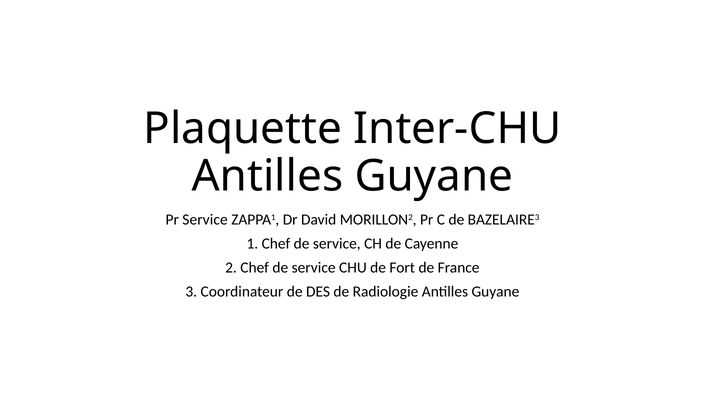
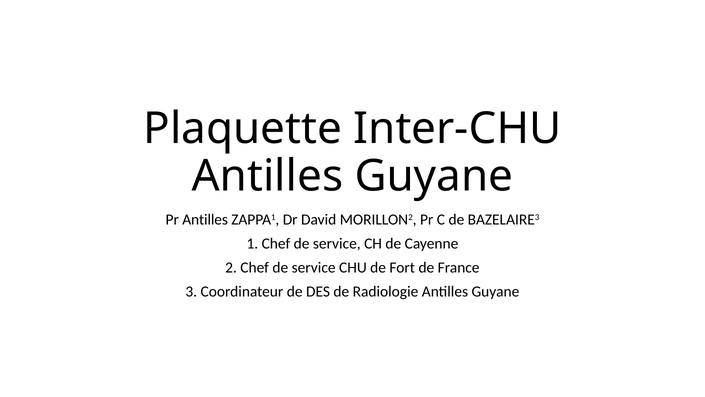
Pr Service: Service -> Antilles (205, 219)
